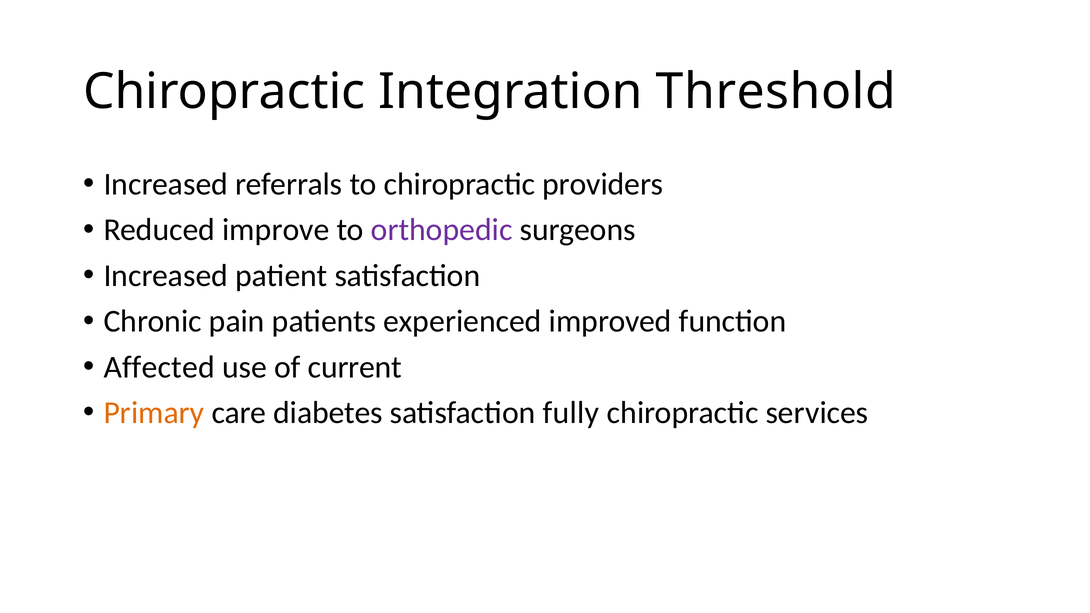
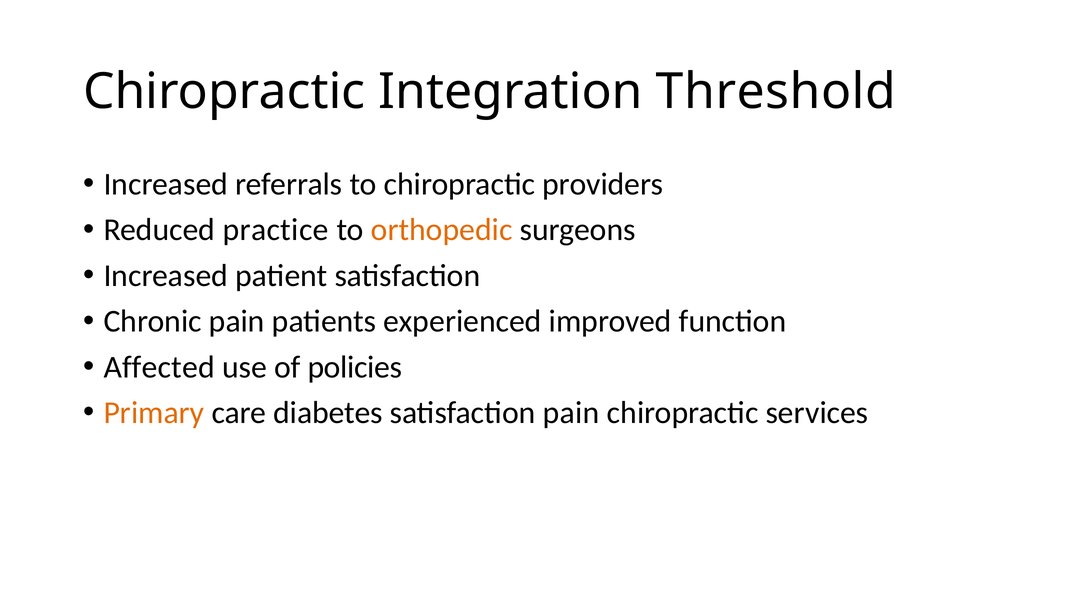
improve: improve -> practice (276, 230)
orthopedic colour: purple -> orange (442, 230)
current: current -> policies (355, 367)
satisfaction fully: fully -> pain (571, 413)
